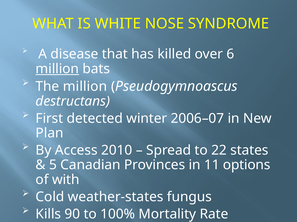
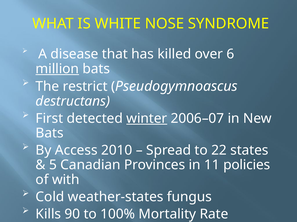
The million: million -> restrict (85, 87)
winter underline: none -> present (147, 119)
Plan: Plan -> Bats (50, 133)
options: options -> policies (247, 165)
